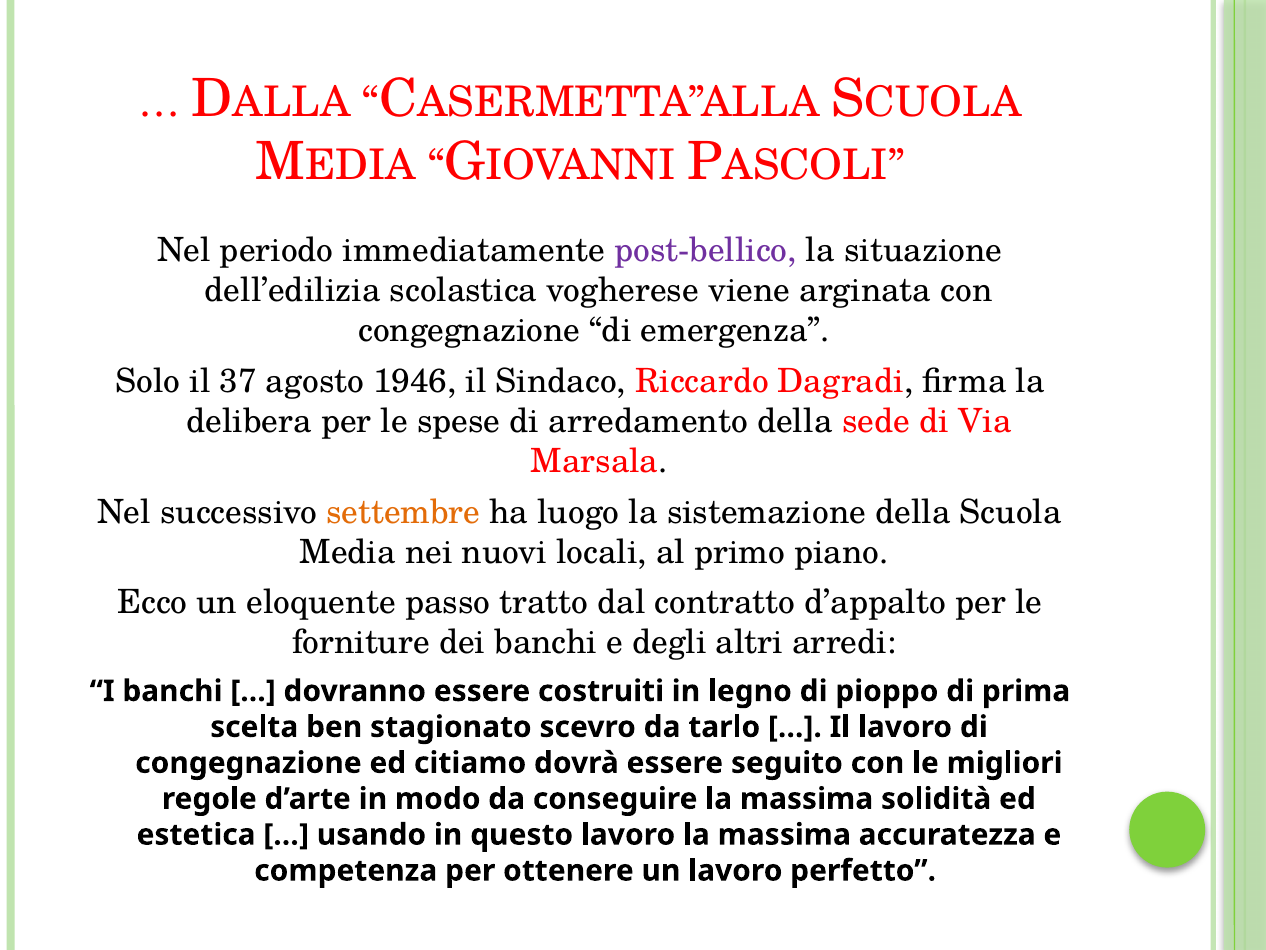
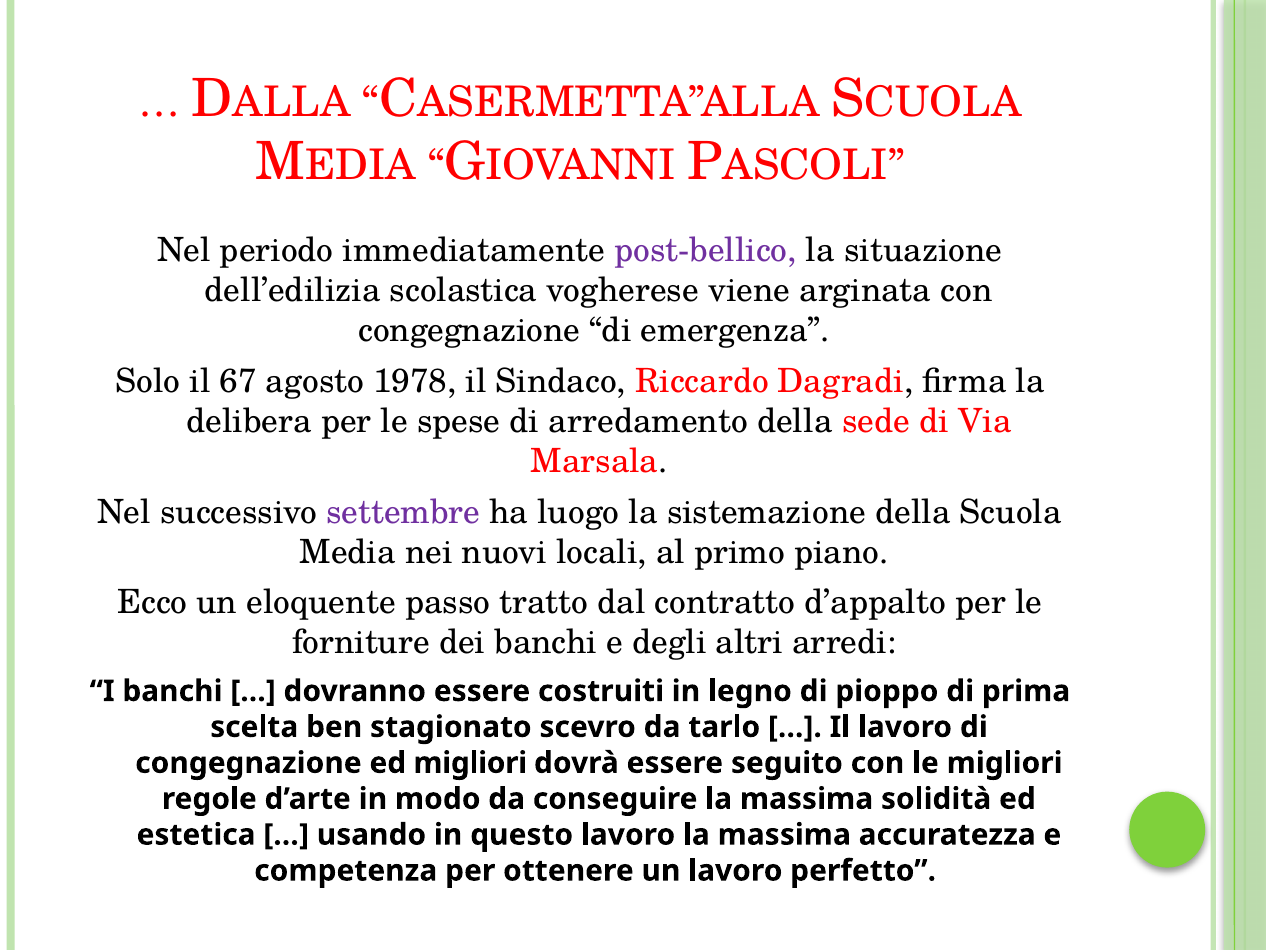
37: 37 -> 67 (238, 381)
1946: 1946 -> 1978 (415, 381)
settembre colour: orange -> purple (403, 512)
ed citiamo: citiamo -> migliori (470, 763)
